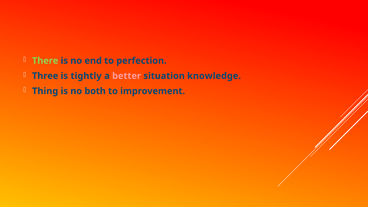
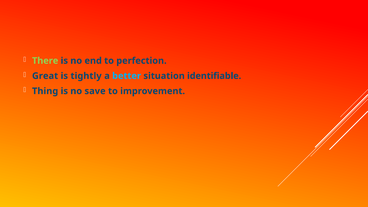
Three: Three -> Great (45, 76)
better colour: pink -> light blue (127, 76)
knowledge: knowledge -> identifiable (214, 76)
both: both -> save (95, 91)
